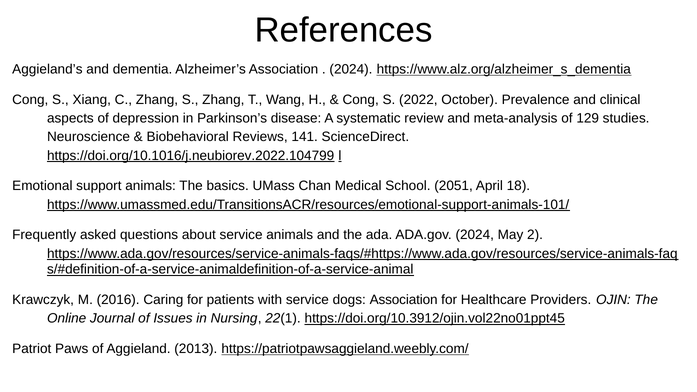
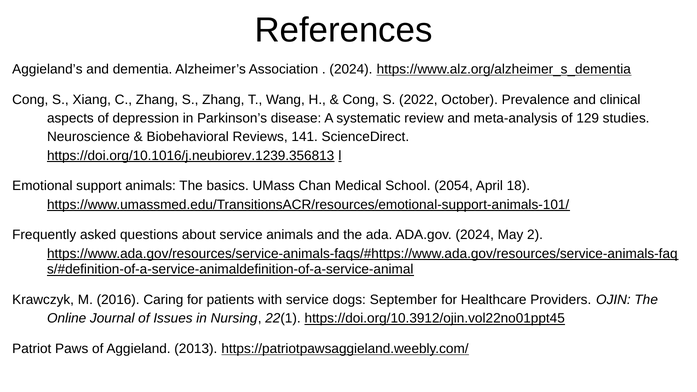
https://doi.org/10.1016/j.neubiorev.2022.104799: https://doi.org/10.1016/j.neubiorev.2022.104799 -> https://doi.org/10.1016/j.neubiorev.1239.356813 (191, 156)
2051: 2051 -> 2054 (454, 186)
dogs Association: Association -> September (403, 300)
